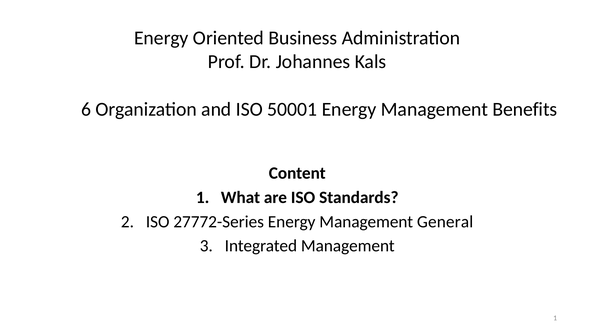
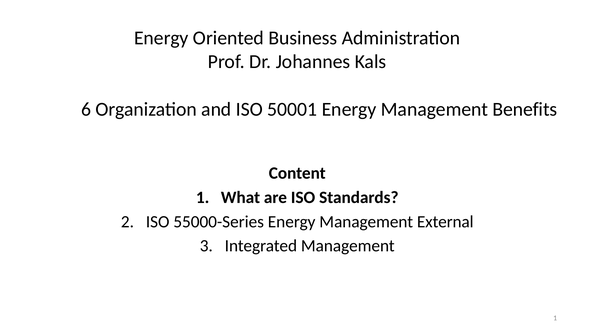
27772-Series: 27772-Series -> 55000-Series (219, 221)
General: General -> External (445, 221)
